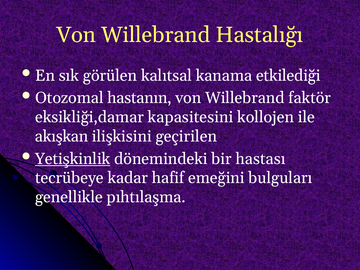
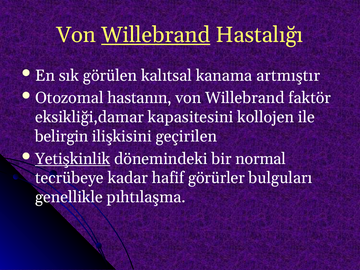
Willebrand underline: none -> present (156, 35)
etkilediği: etkilediği -> artmıştır (288, 76)
akışkan: akışkan -> belirgin (62, 136)
hastası: hastası -> normal (261, 159)
emeğini: emeğini -> görürler (216, 178)
